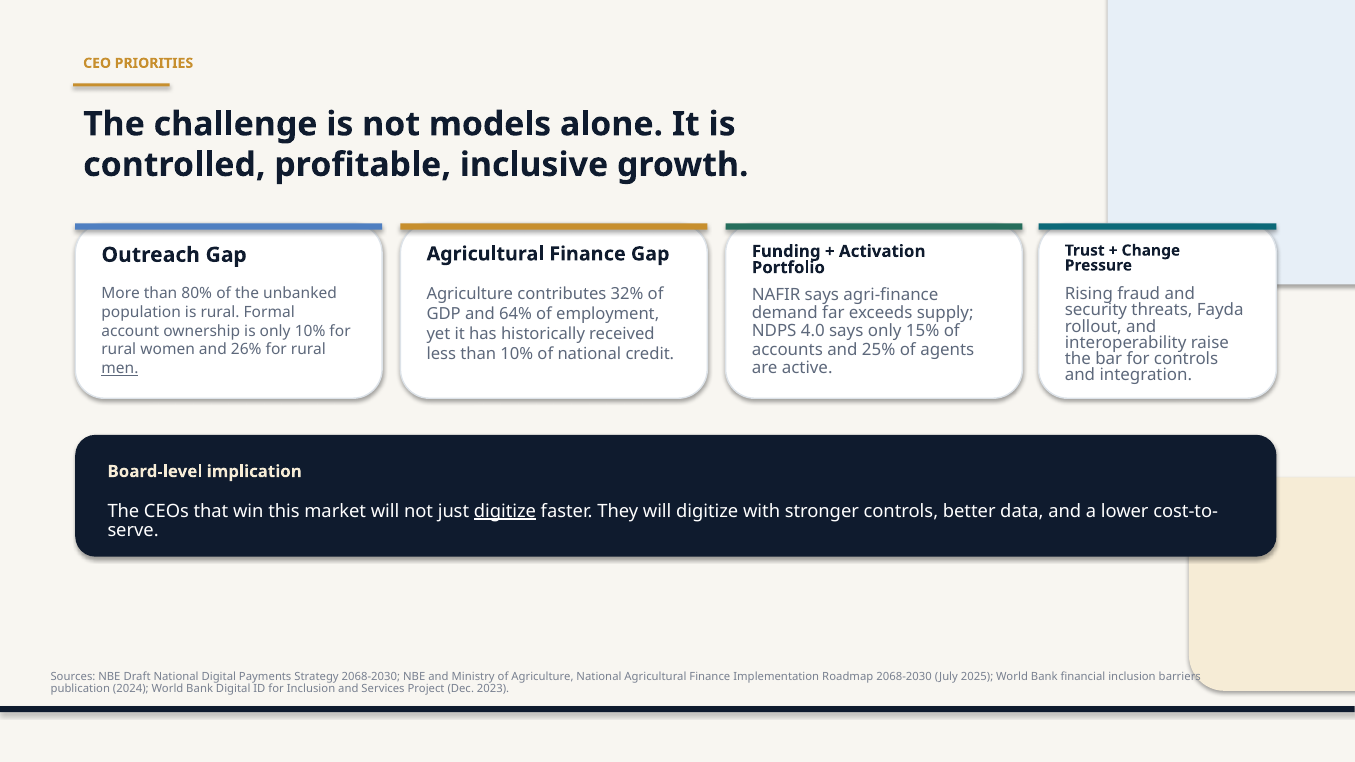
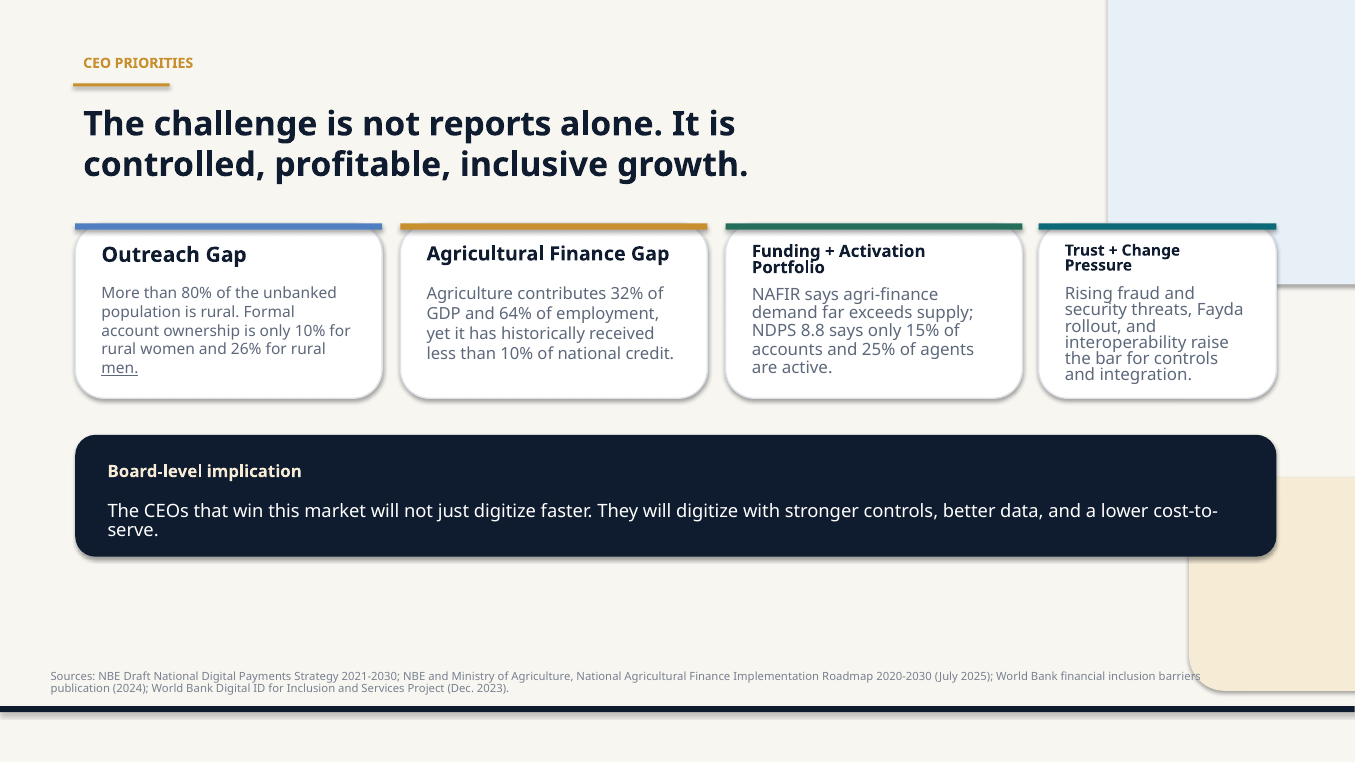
models: models -> reports (490, 124)
4.0: 4.0 -> 8.8 (813, 331)
digitize underline: present -> none (505, 511)
Strategy 2068-2030: 2068-2030 -> 2021-2030 (371, 677)
Roadmap 2068-2030: 2068-2030 -> 2020-2030 (904, 677)
